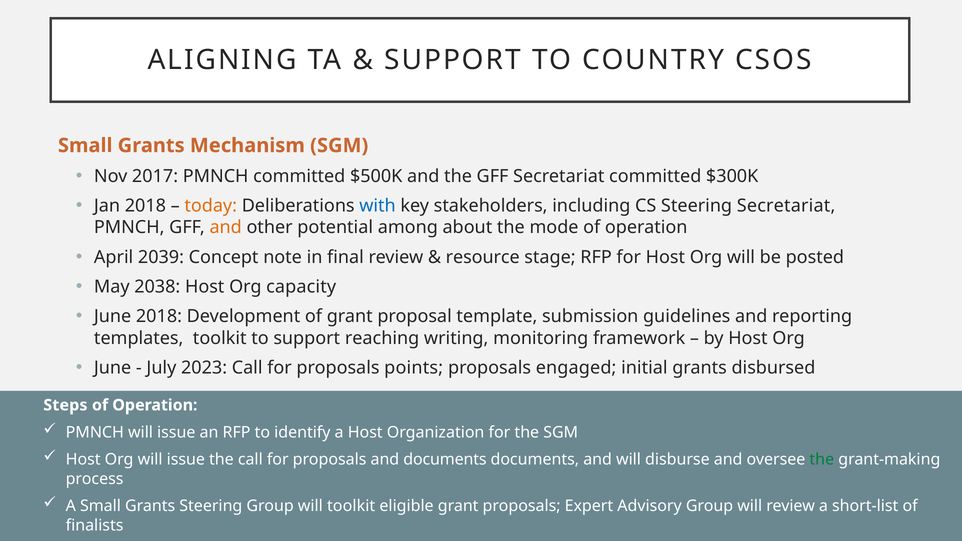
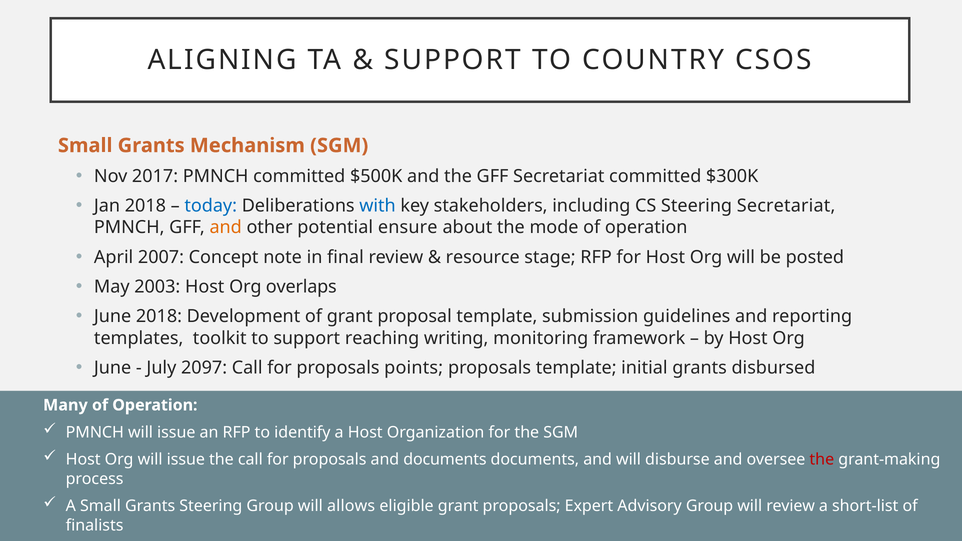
today colour: orange -> blue (211, 206)
among: among -> ensure (408, 228)
2039: 2039 -> 2007 (161, 257)
2038: 2038 -> 2003 (157, 287)
Org capacity: capacity -> overlaps (301, 287)
2023: 2023 -> 2097 (204, 368)
proposals engaged: engaged -> template (576, 368)
Steps: Steps -> Many (65, 405)
the colour: green -> red (822, 460)
will toolkit: toolkit -> allows (351, 506)
